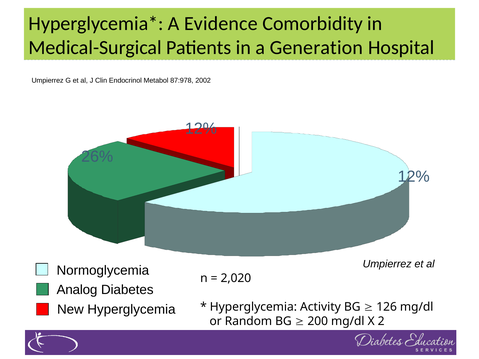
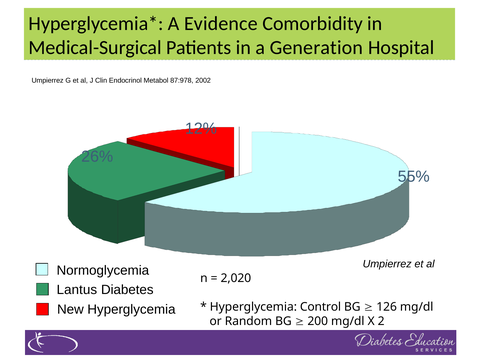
12%: 12% -> 55% (414, 177)
Analog: Analog -> Lantus (77, 290)
Activity: Activity -> Control (321, 307)
